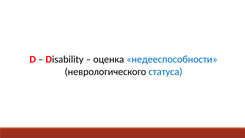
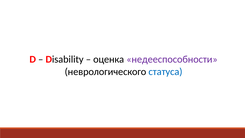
недееспособности colour: blue -> purple (172, 59)
